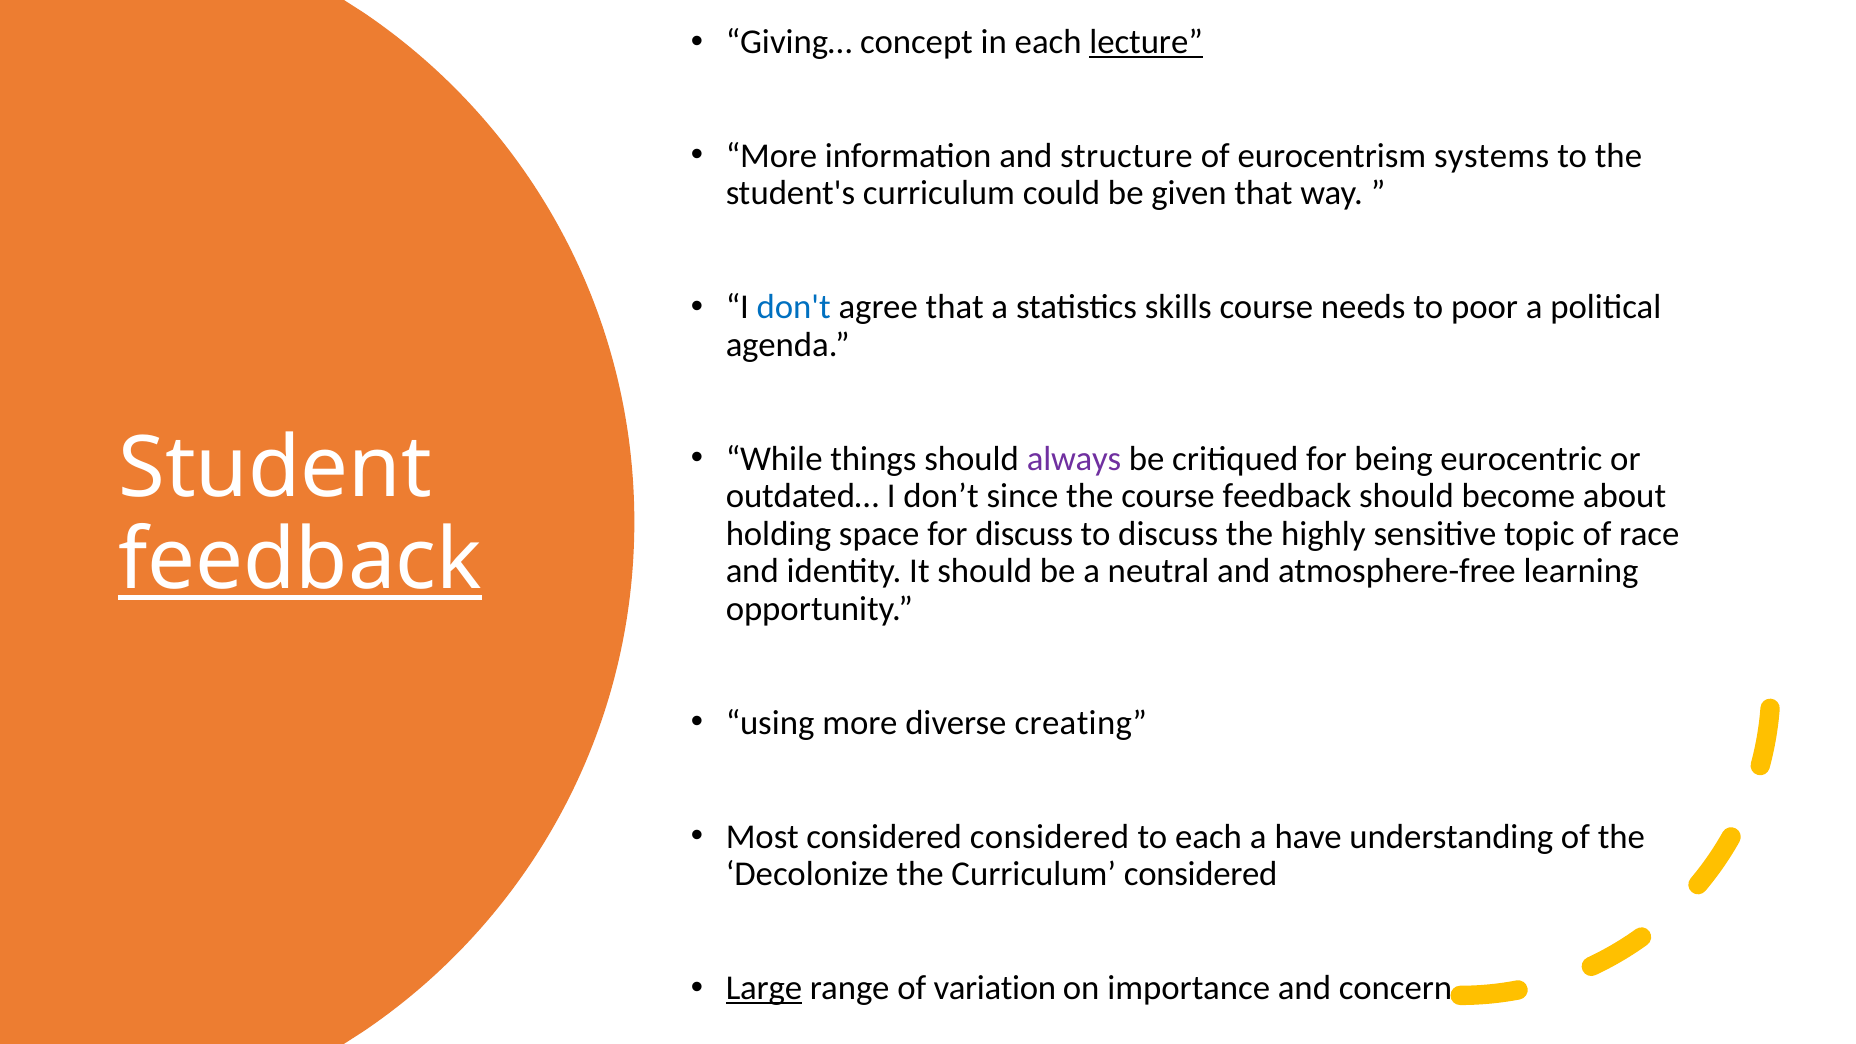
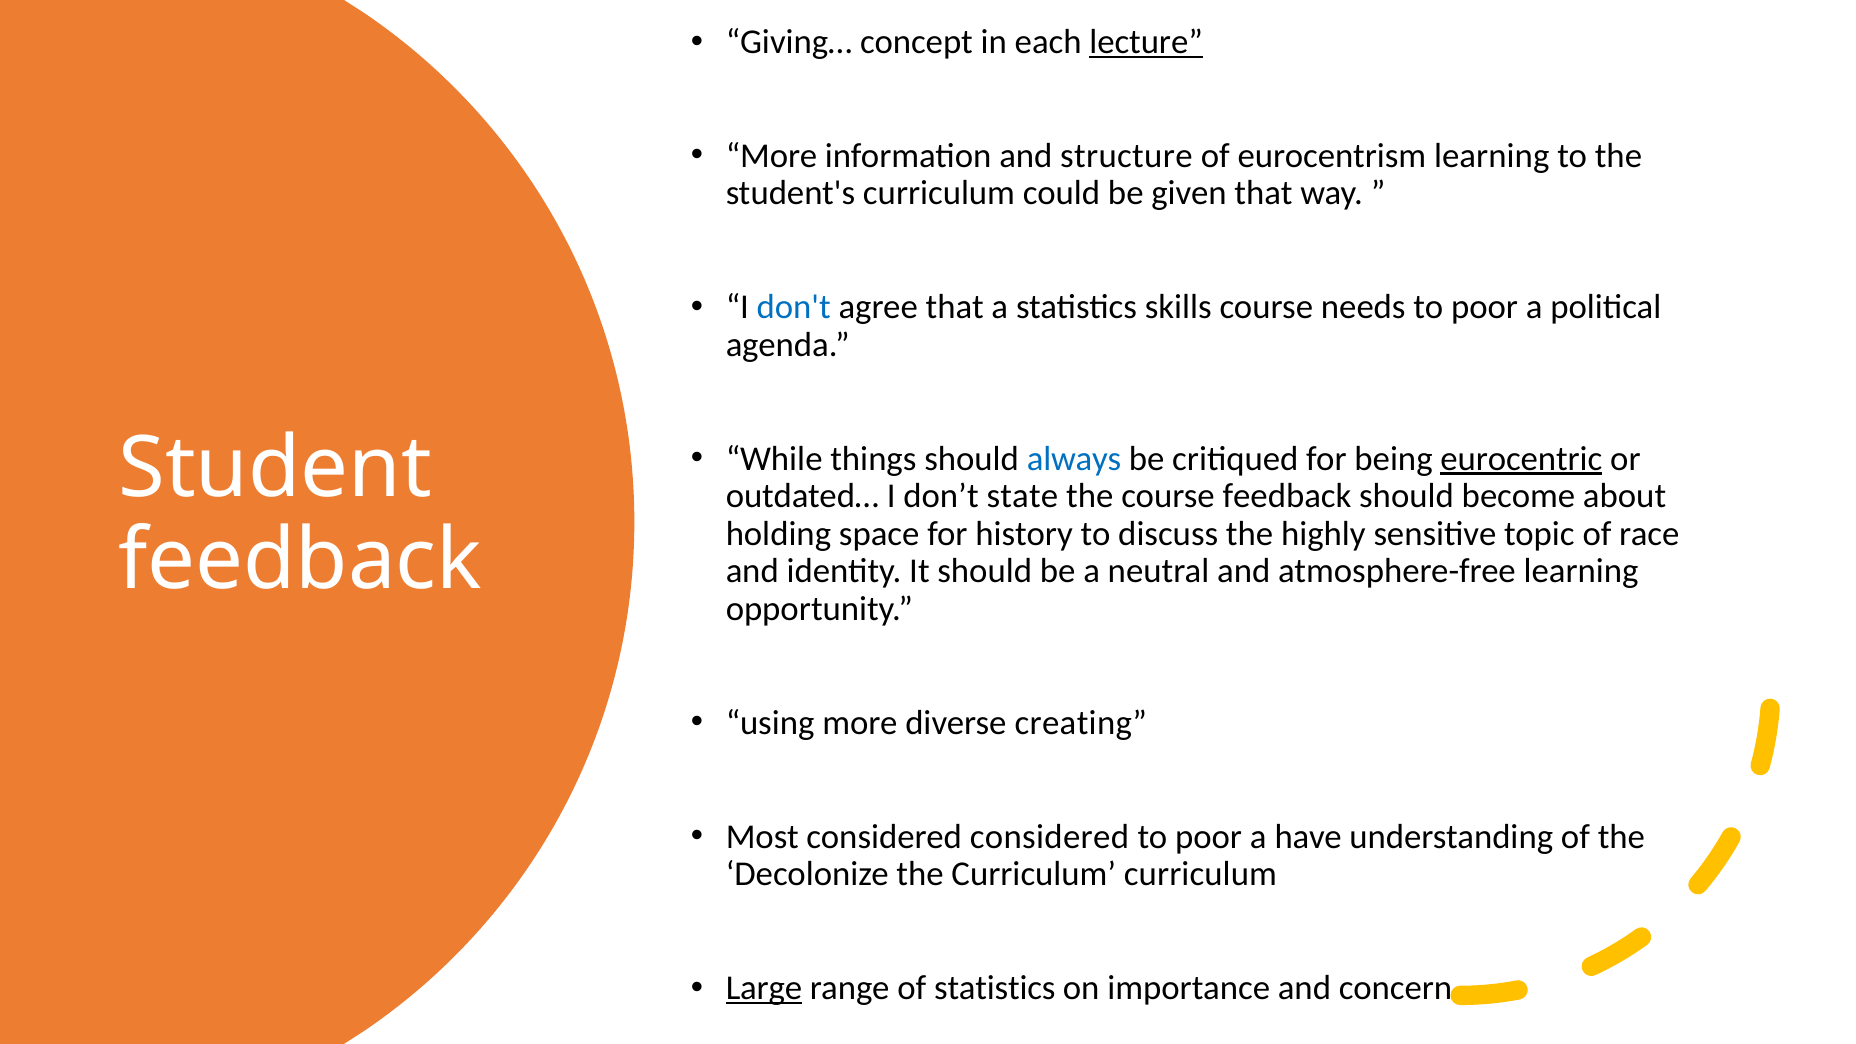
eurocentrism systems: systems -> learning (1492, 156)
always colour: purple -> blue (1074, 459)
eurocentric underline: none -> present (1521, 459)
since: since -> state (1022, 496)
for discuss: discuss -> history (1024, 534)
feedback underline: present -> none (300, 561)
each: each -> poor (1209, 837)
Curriculum considered: considered -> curriculum (1200, 874)
of variation: variation -> statistics (995, 988)
